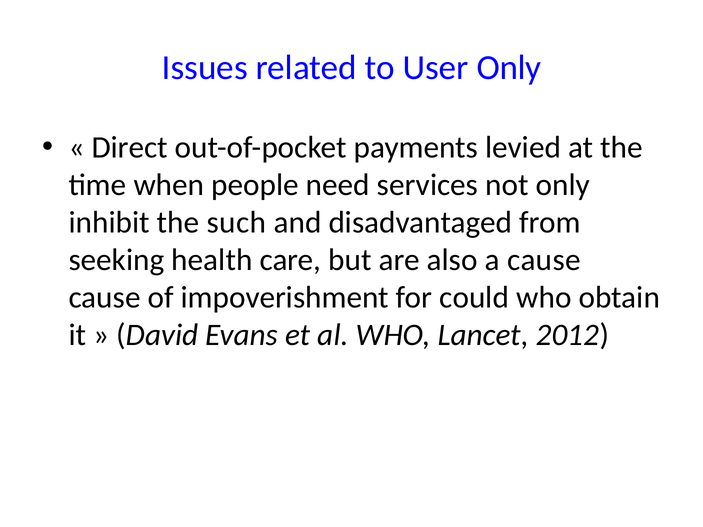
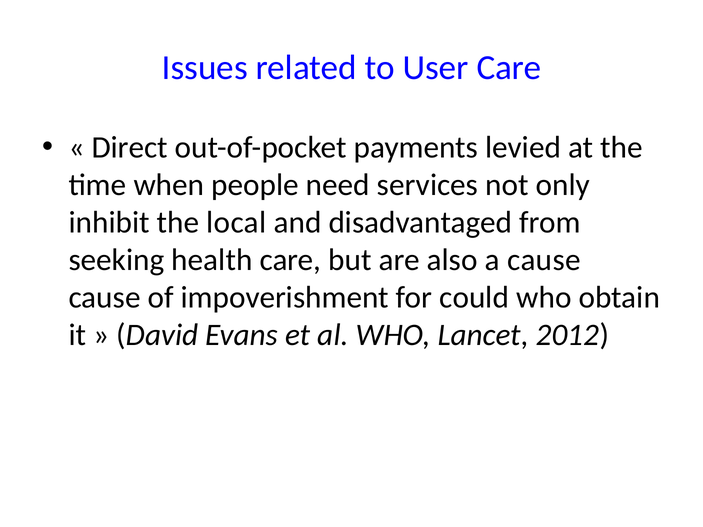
User Only: Only -> Care (509, 68)
such: such -> local (236, 223)
